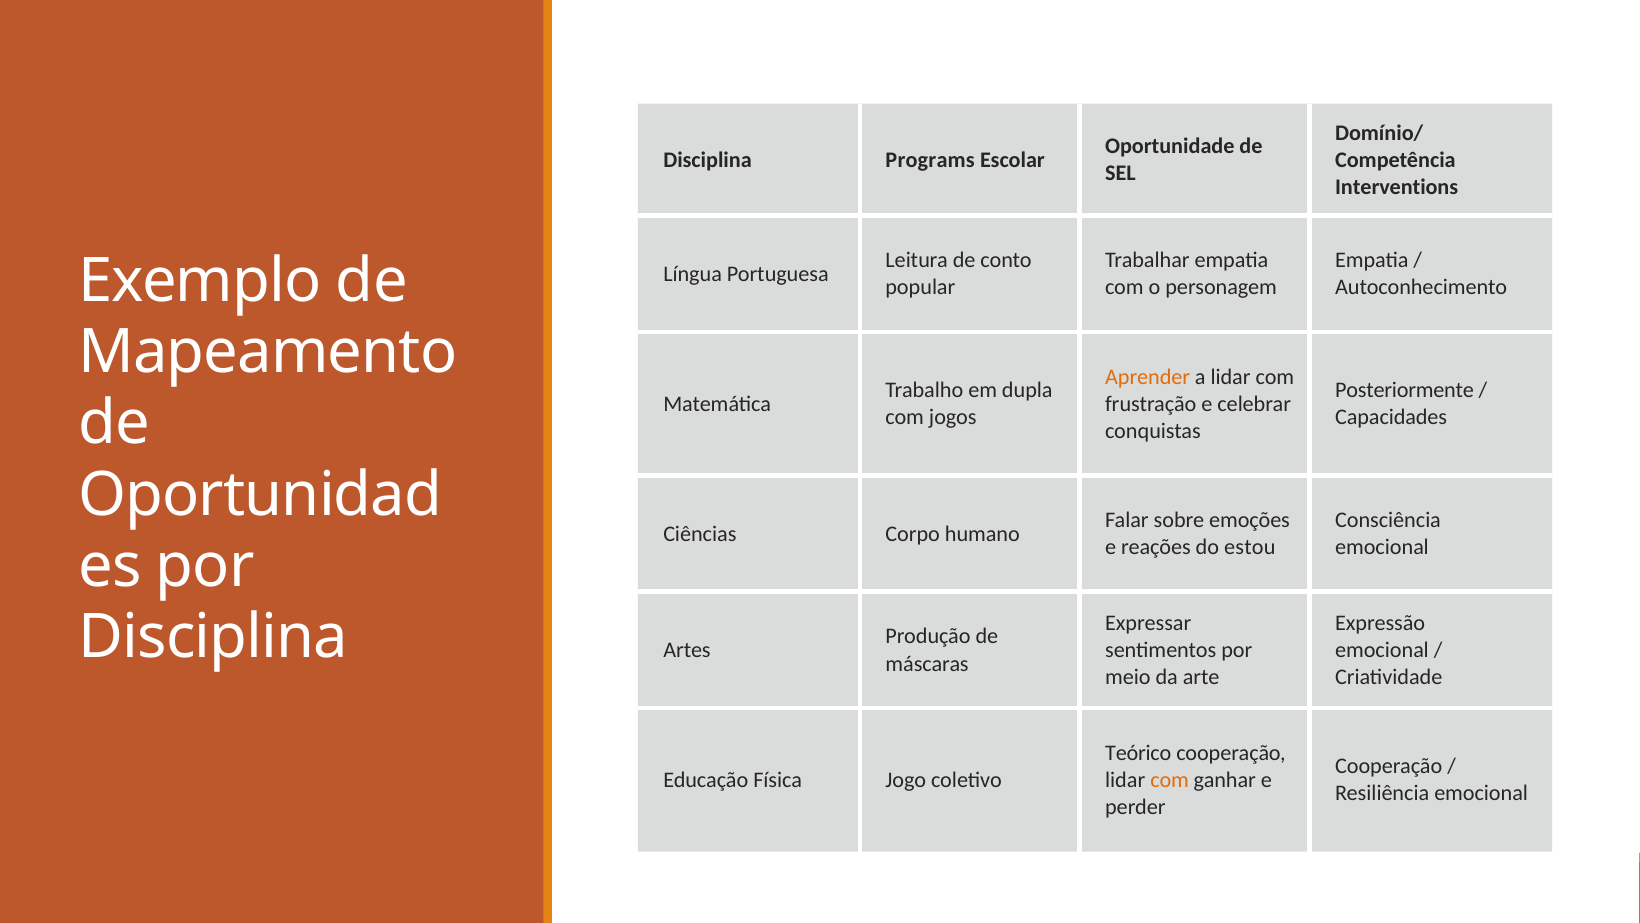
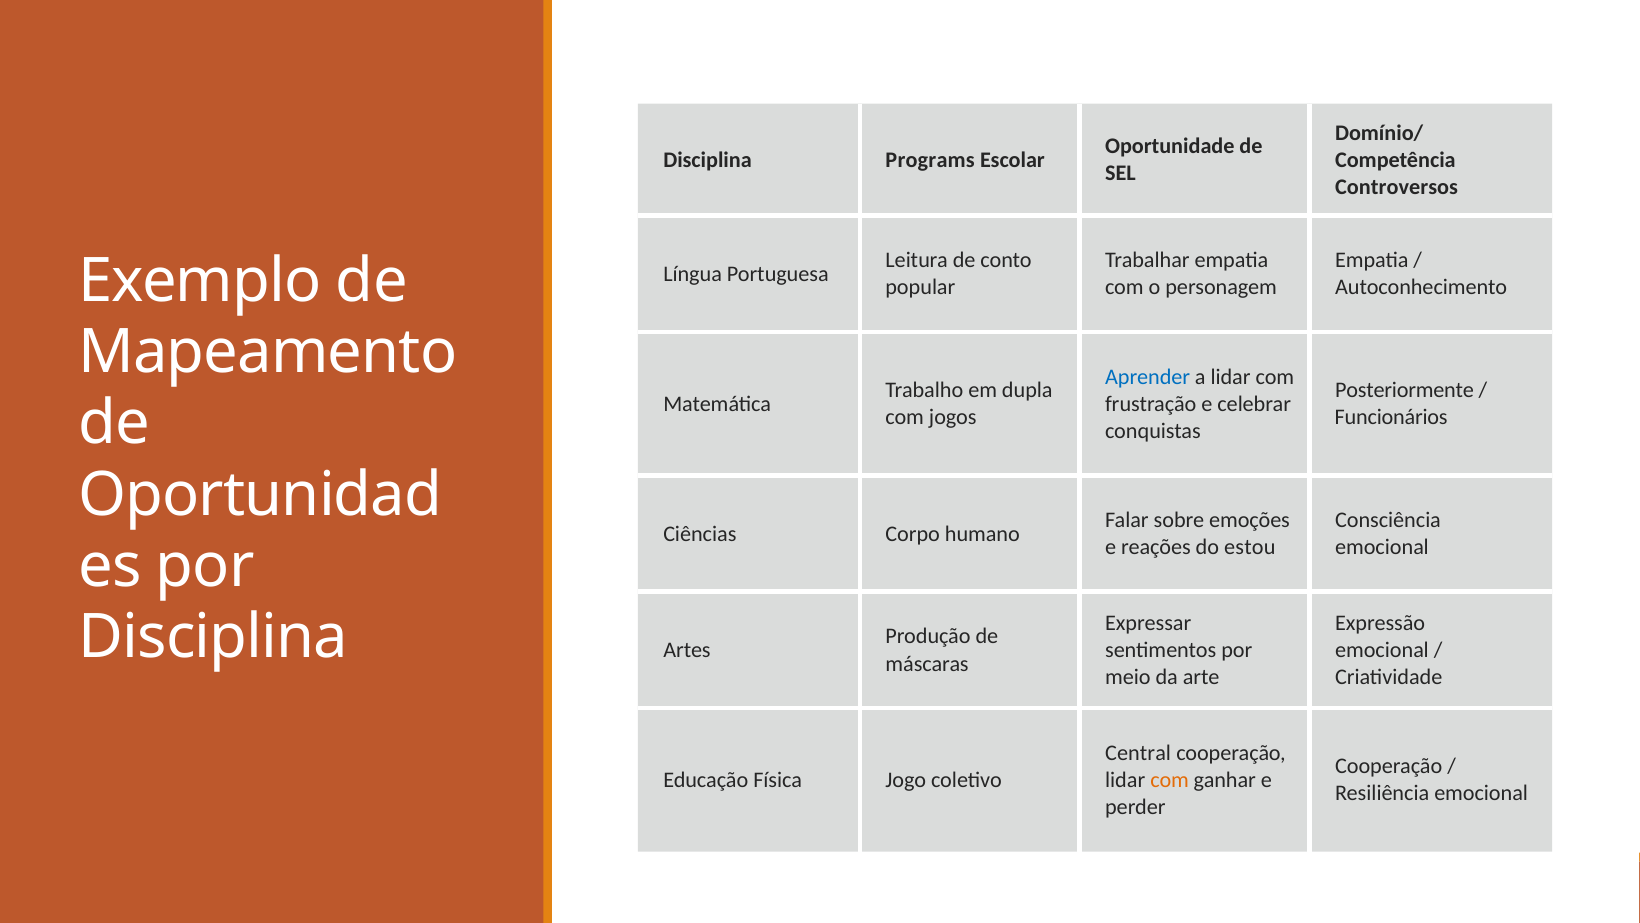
Interventions: Interventions -> Controversos (1397, 187)
Aprender colour: orange -> blue (1148, 377)
Capacidades: Capacidades -> Funcionários (1391, 417)
Teórico: Teórico -> Central (1138, 753)
